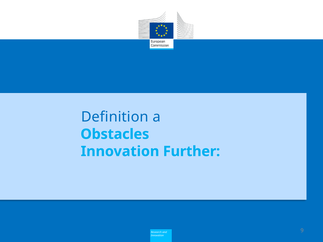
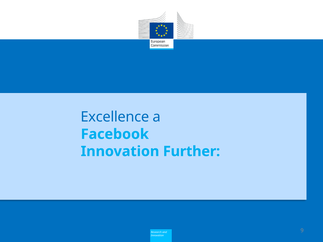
Definition: Definition -> Excellence (115, 117)
Obstacles: Obstacles -> Facebook (115, 134)
